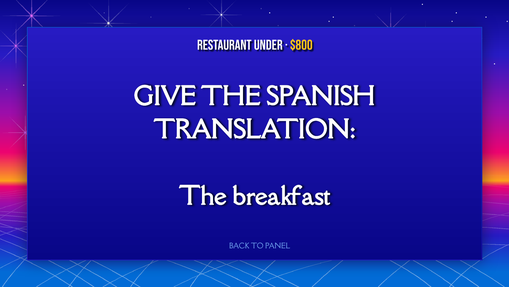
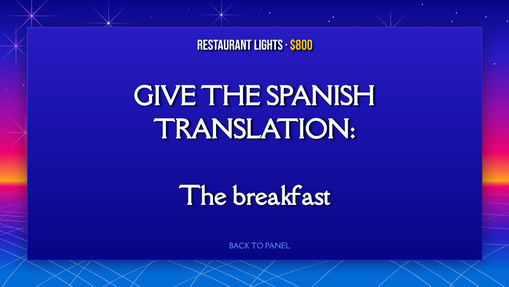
under: under -> lights (268, 45)
